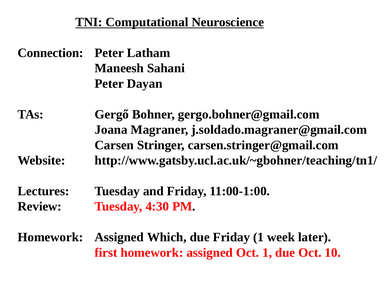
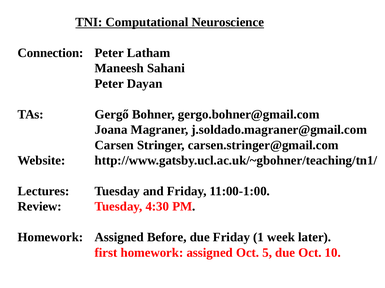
Which: Which -> Before (167, 238)
Oct 1: 1 -> 5 (267, 253)
